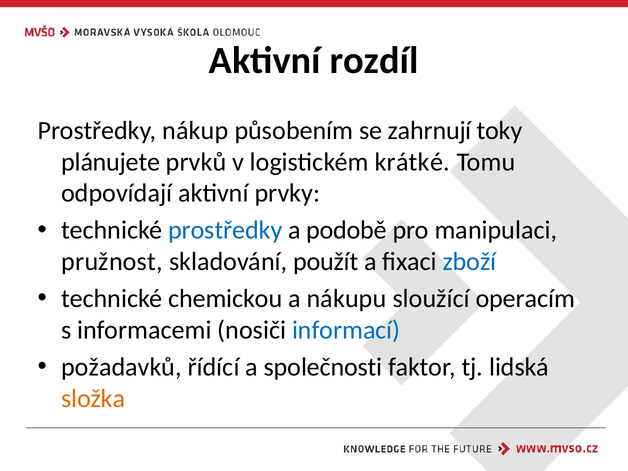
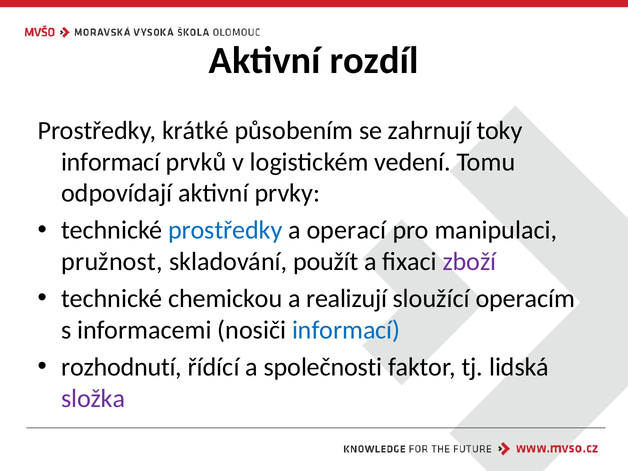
nákup: nákup -> krátké (195, 131)
plánujete: plánujete -> informací (111, 162)
krátké: krátké -> vedení (413, 162)
podobě: podobě -> operací (347, 230)
zboží colour: blue -> purple (469, 262)
nákupu: nákupu -> realizují (347, 299)
požadavků: požadavků -> rozhodnutí (122, 367)
složka colour: orange -> purple (93, 399)
